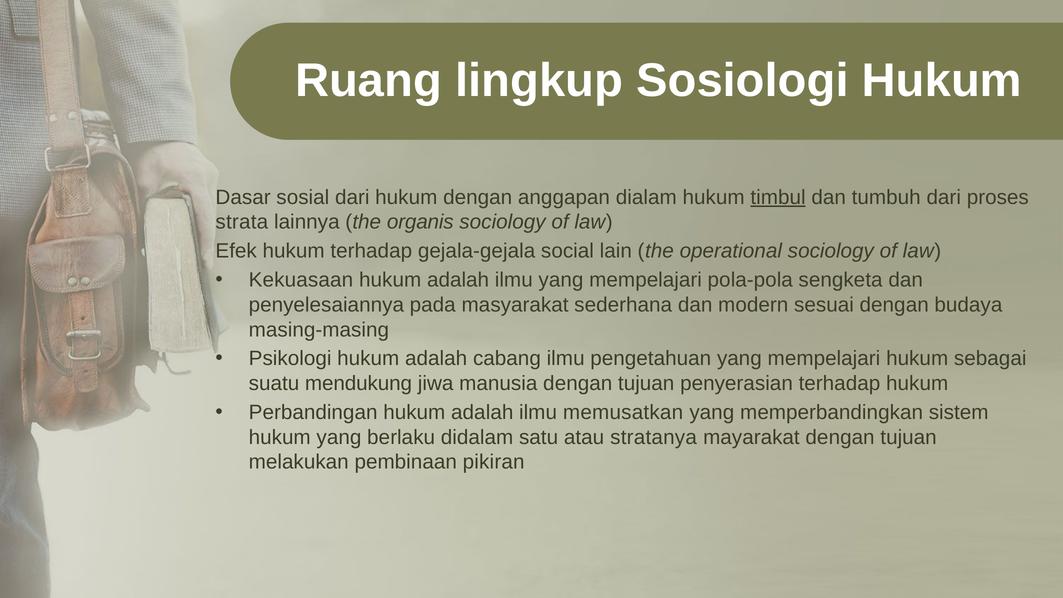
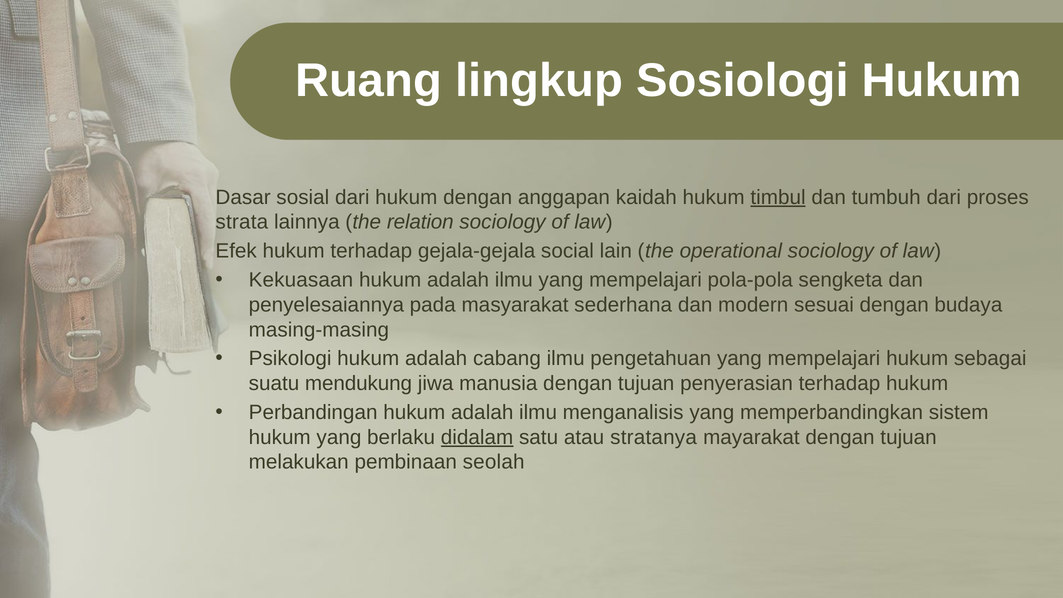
dialam: dialam -> kaidah (646, 197)
organis: organis -> relation (420, 222)
memusatkan: memusatkan -> menganalisis (623, 412)
didalam underline: none -> present (477, 437)
pikiran: pikiran -> seolah (494, 462)
